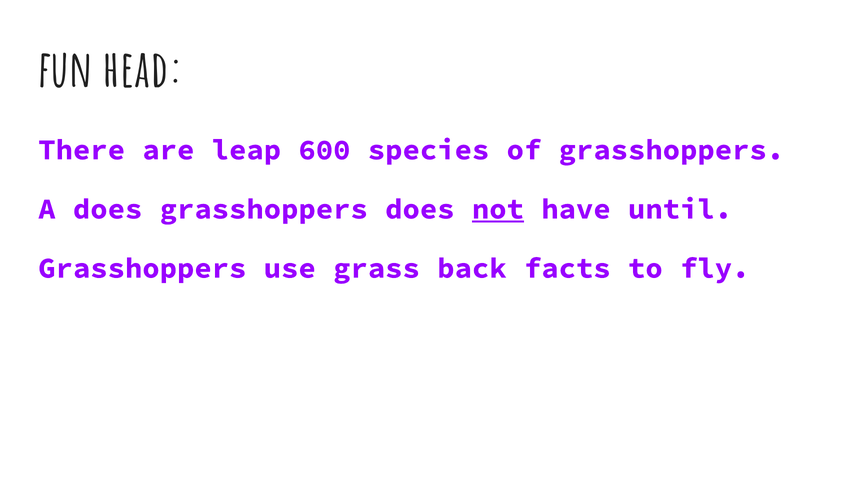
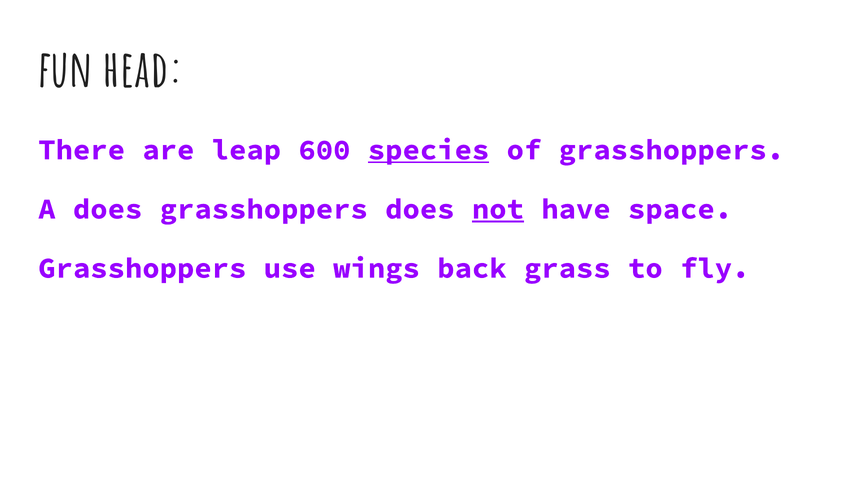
species underline: none -> present (429, 150)
until: until -> space (680, 209)
grass: grass -> wings (376, 268)
facts: facts -> grass (567, 268)
